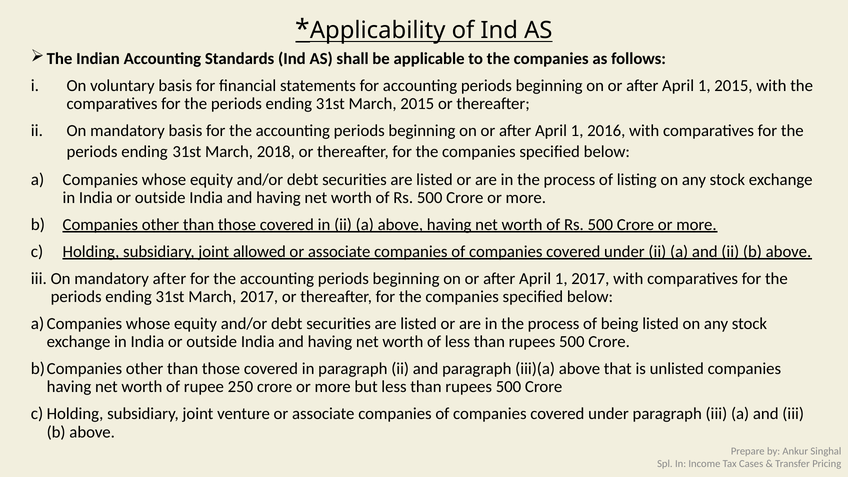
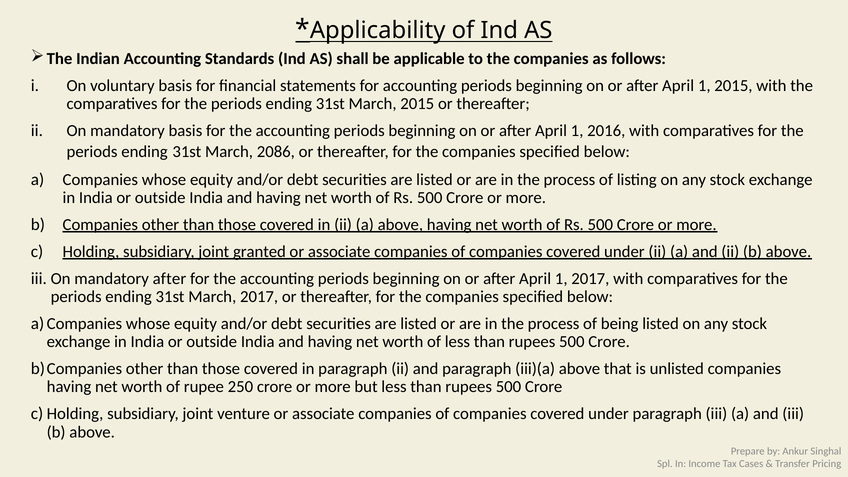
2018: 2018 -> 2086 (276, 152)
allowed: allowed -> granted (259, 252)
